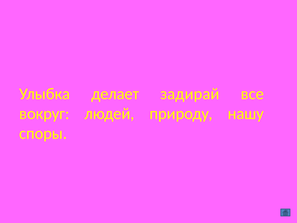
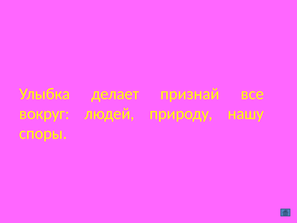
задирай: задирай -> признай (190, 94)
